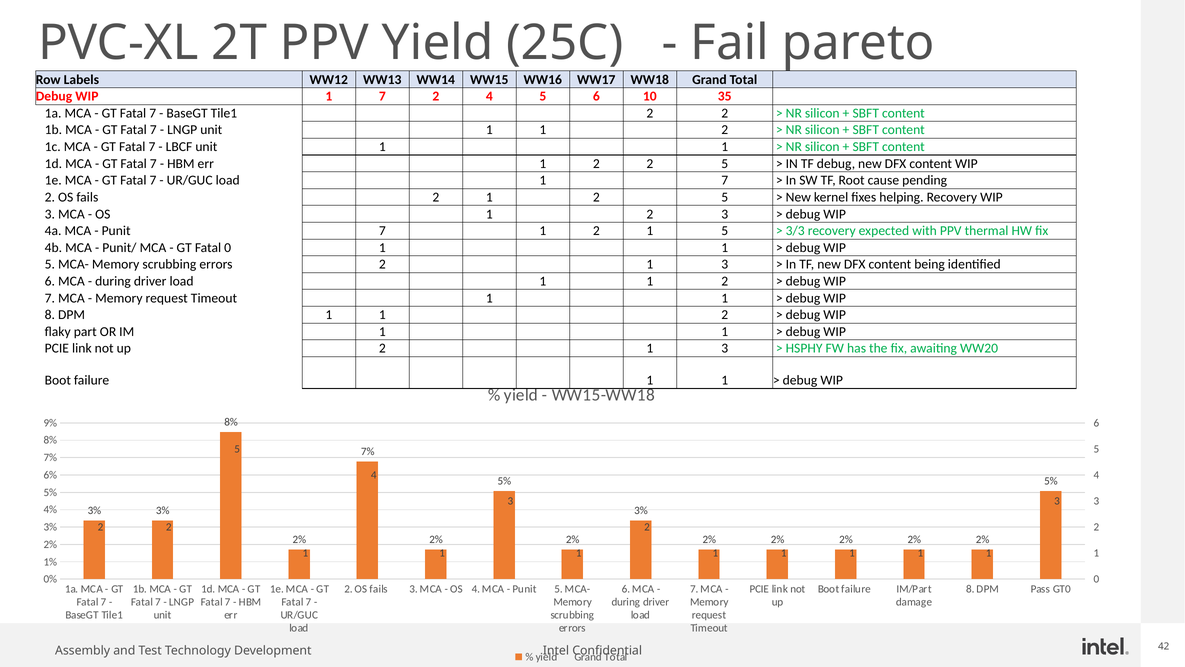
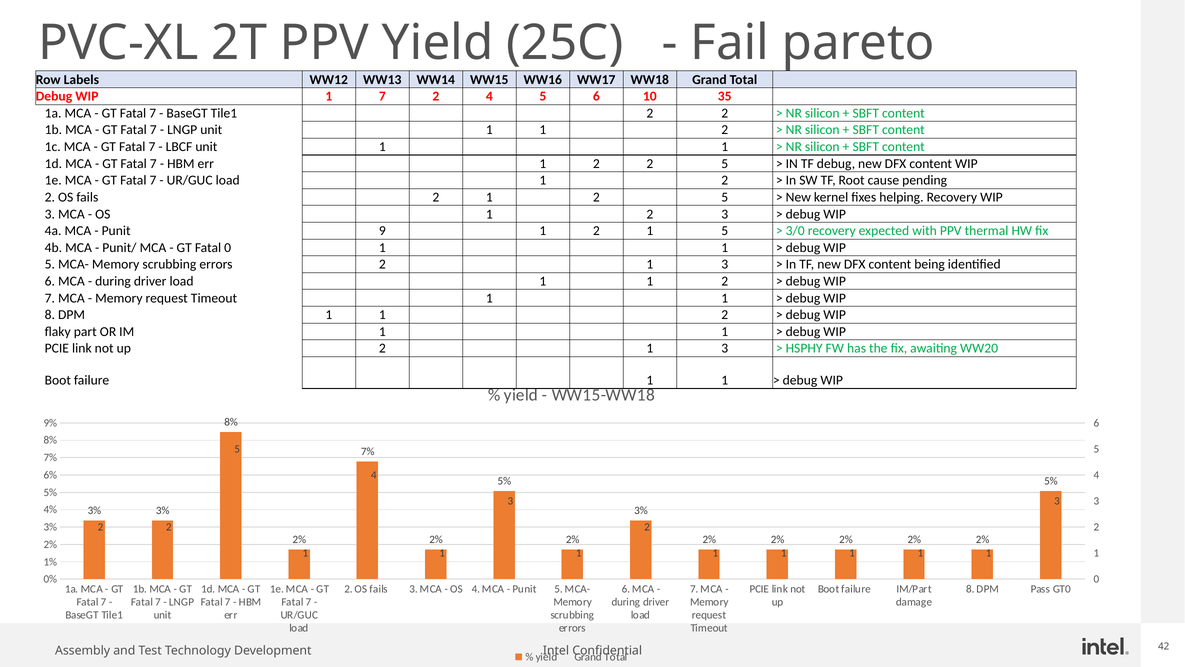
load 1 7: 7 -> 2 (725, 180)
Punit 7: 7 -> 9 (382, 231)
3/3: 3/3 -> 3/0 (795, 231)
